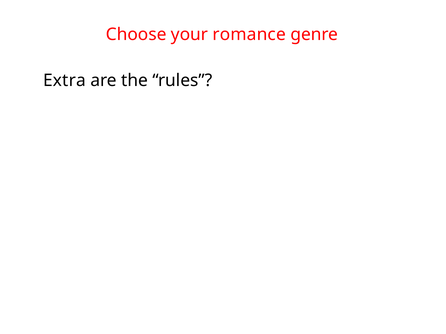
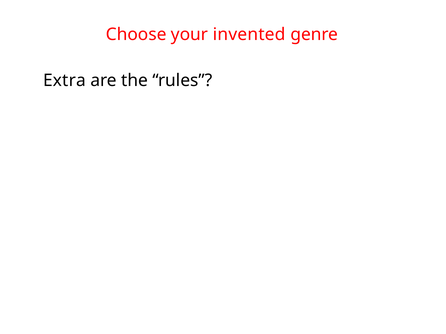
romance: romance -> invented (249, 34)
